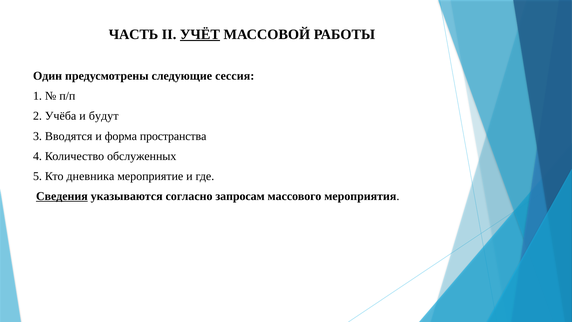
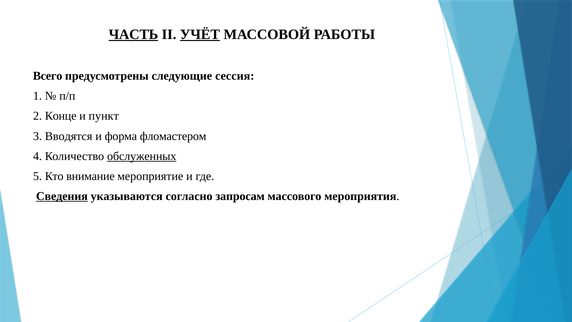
ЧАСТЬ underline: none -> present (133, 34)
Один: Один -> Всего (48, 76)
Учёба: Учёба -> Конце (61, 116)
будут: будут -> пункт (104, 116)
пространства: пространства -> фломастером (173, 136)
обслуженных underline: none -> present (142, 156)
дневника: дневника -> внимание (90, 176)
